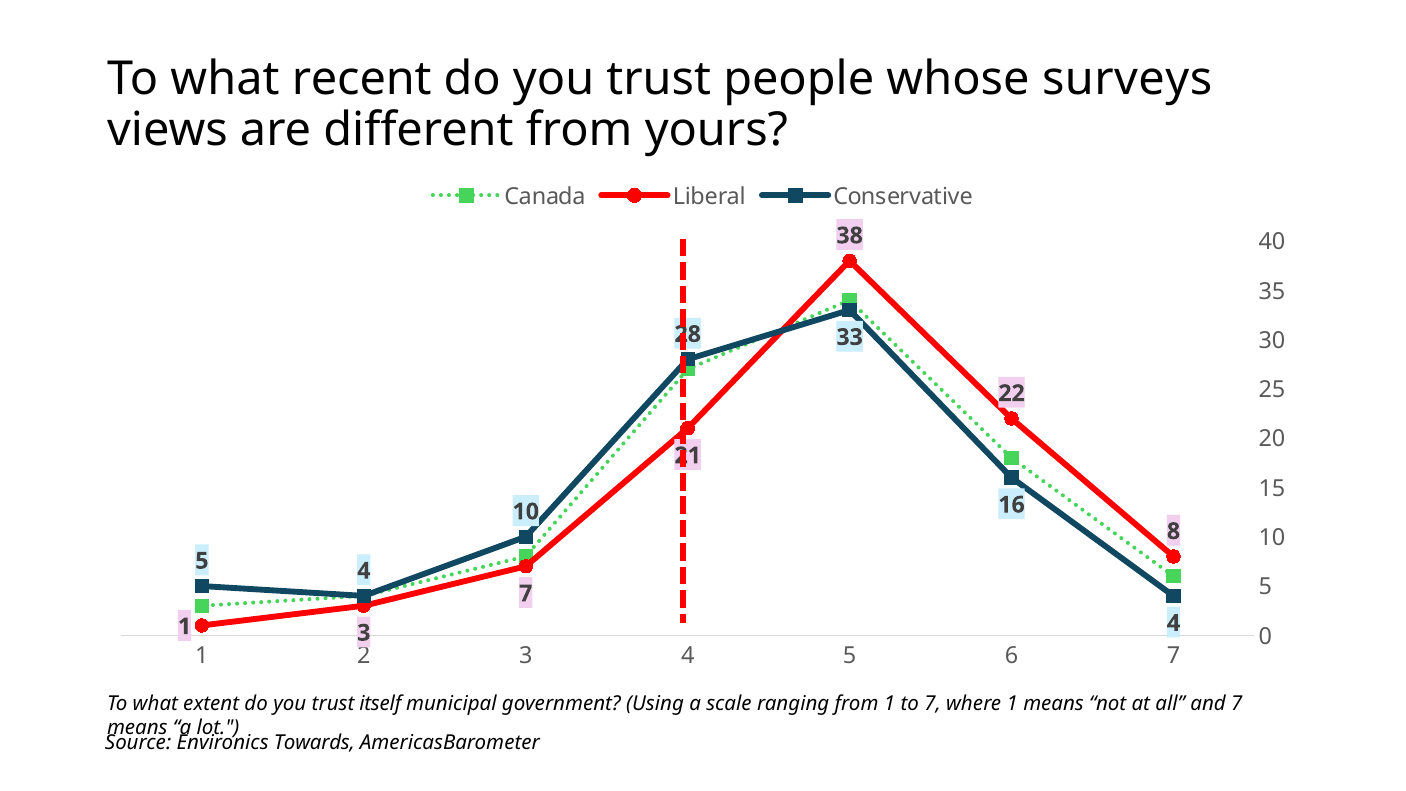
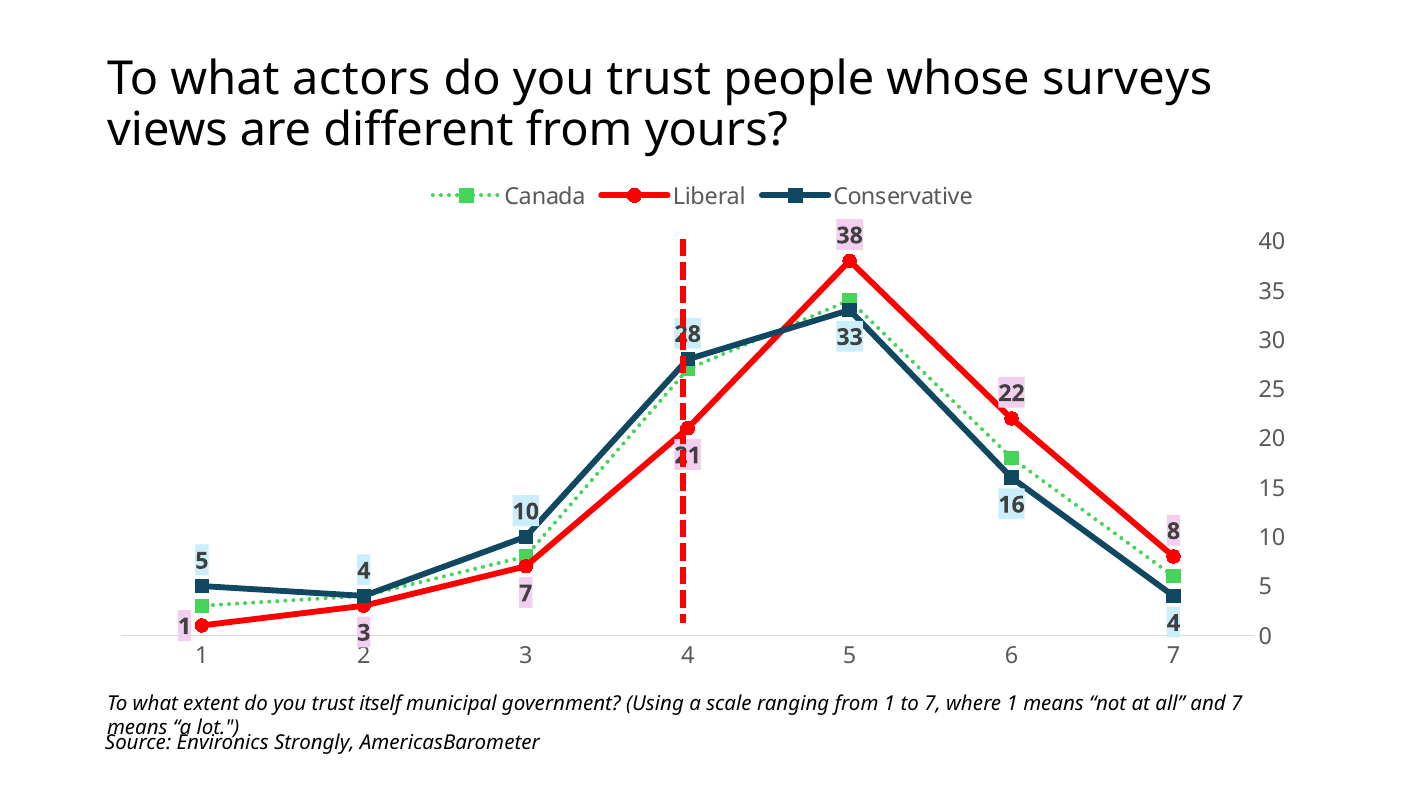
recent: recent -> actors (361, 79)
Towards: Towards -> Strongly (314, 743)
